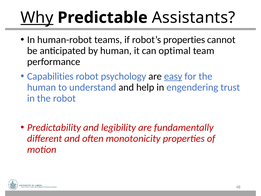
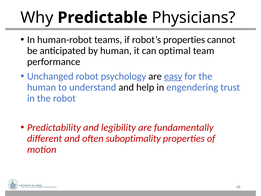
Why underline: present -> none (37, 18)
Assistants: Assistants -> Physicians (194, 18)
Capabilities: Capabilities -> Unchanged (50, 76)
monotonicity: monotonicity -> suboptimality (133, 138)
